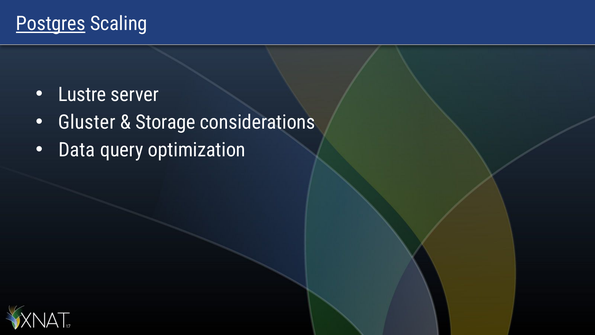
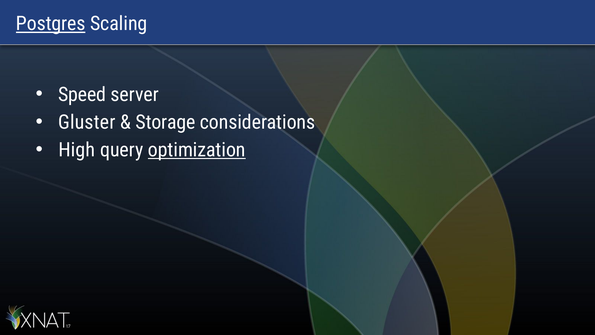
Lustre: Lustre -> Speed (82, 94)
Data: Data -> High (77, 150)
optimization underline: none -> present (197, 150)
